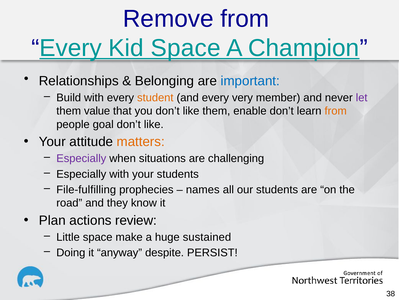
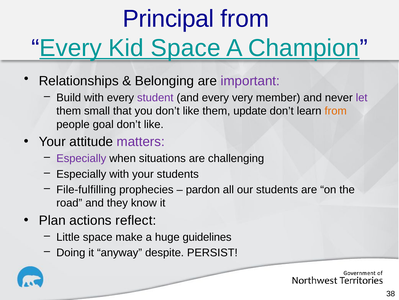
Remove: Remove -> Principal (168, 19)
important colour: blue -> purple (250, 81)
student colour: orange -> purple (155, 97)
value: value -> small (97, 111)
enable: enable -> update (250, 111)
matters colour: orange -> purple (141, 141)
names: names -> pardon (203, 189)
review: review -> reflect (136, 220)
sustained: sustained -> guidelines (207, 237)
